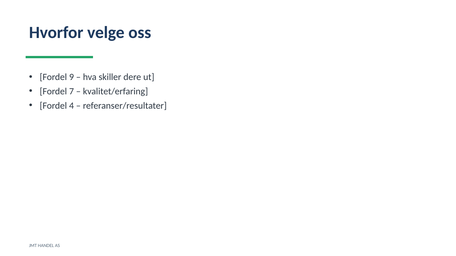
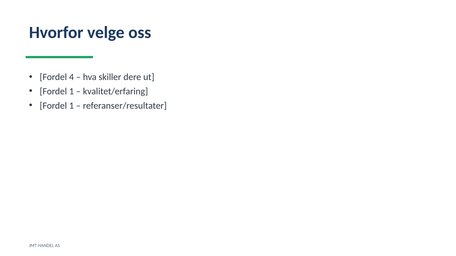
9: 9 -> 4 (72, 77)
7: 7 -> 1 (72, 91)
4: 4 -> 1 (72, 106)
